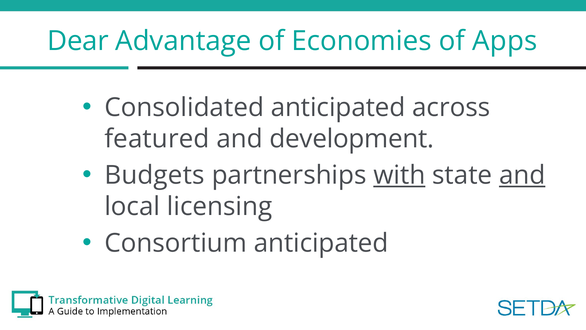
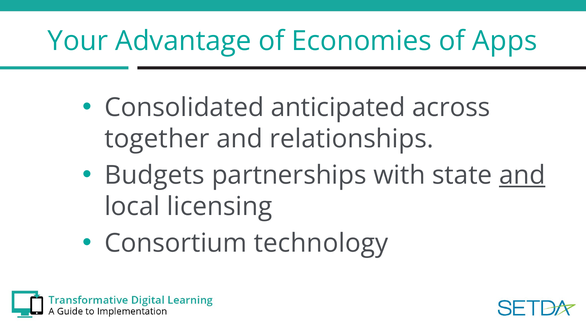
Dear: Dear -> Your (78, 41)
featured: featured -> together (157, 139)
development: development -> relationships (352, 139)
with underline: present -> none (399, 175)
Consortium anticipated: anticipated -> technology (321, 243)
